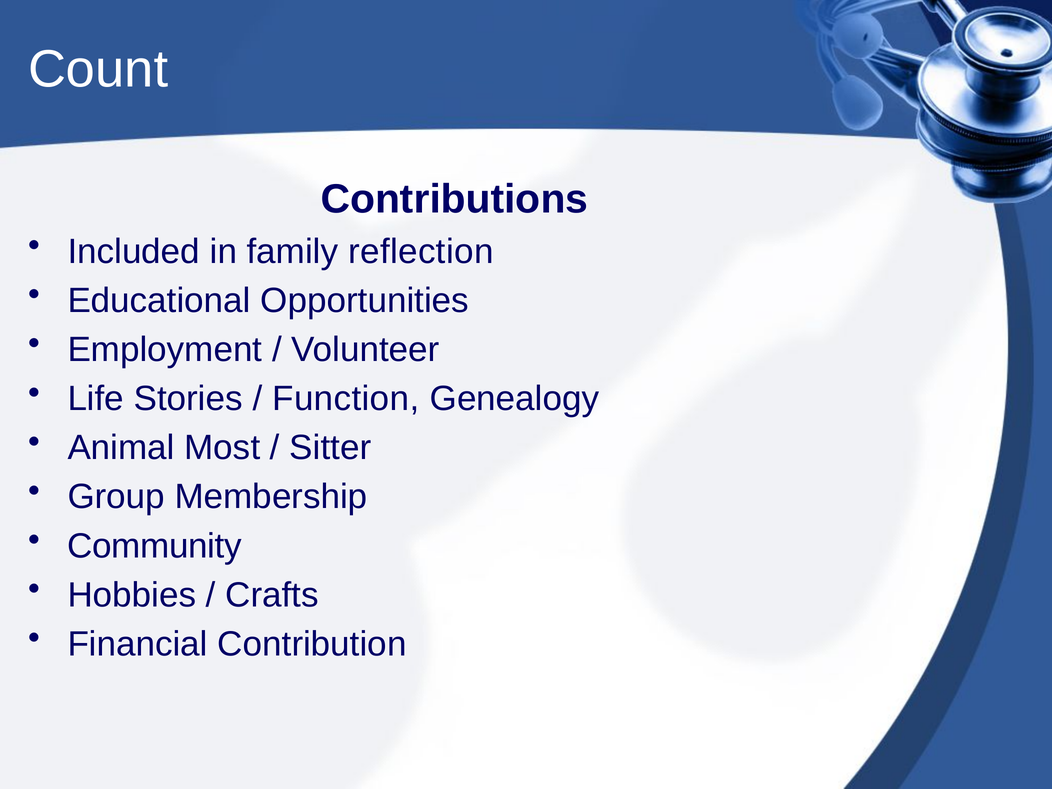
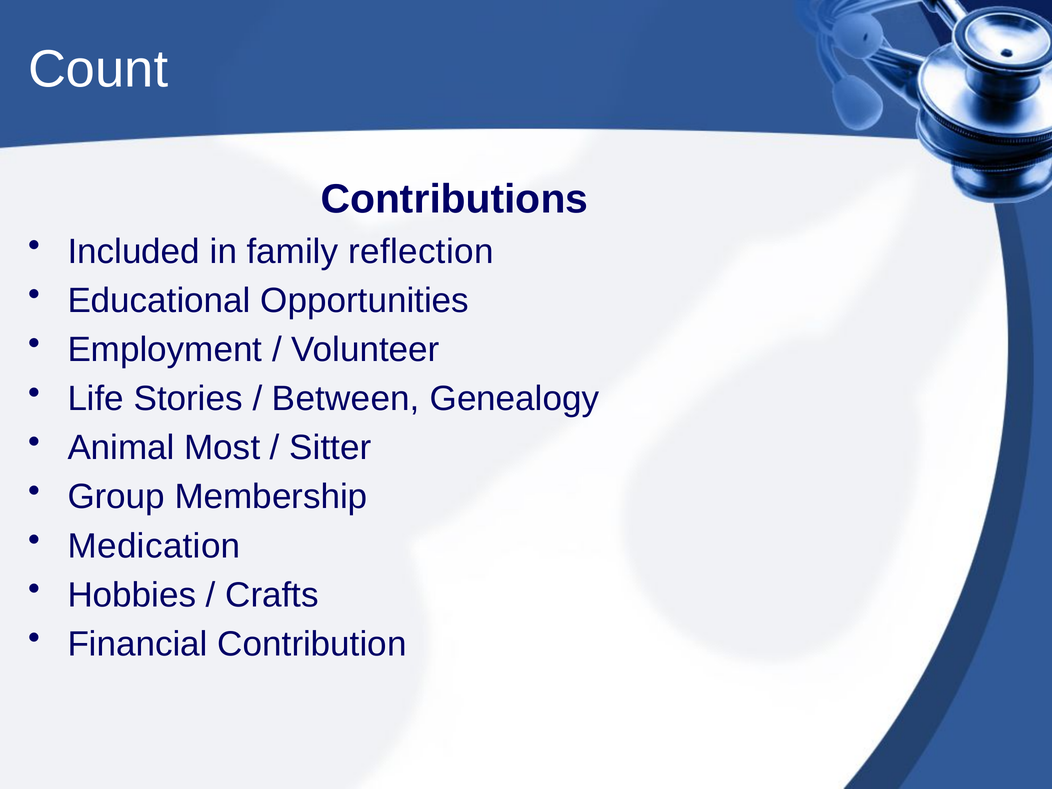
Function: Function -> Between (346, 399)
Community: Community -> Medication (154, 546)
